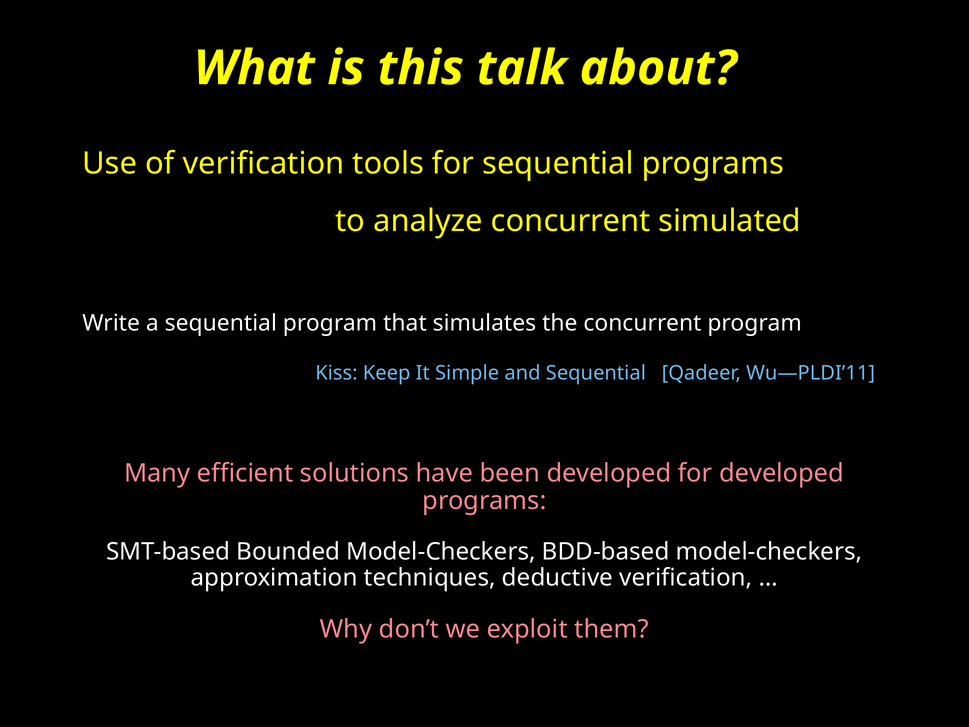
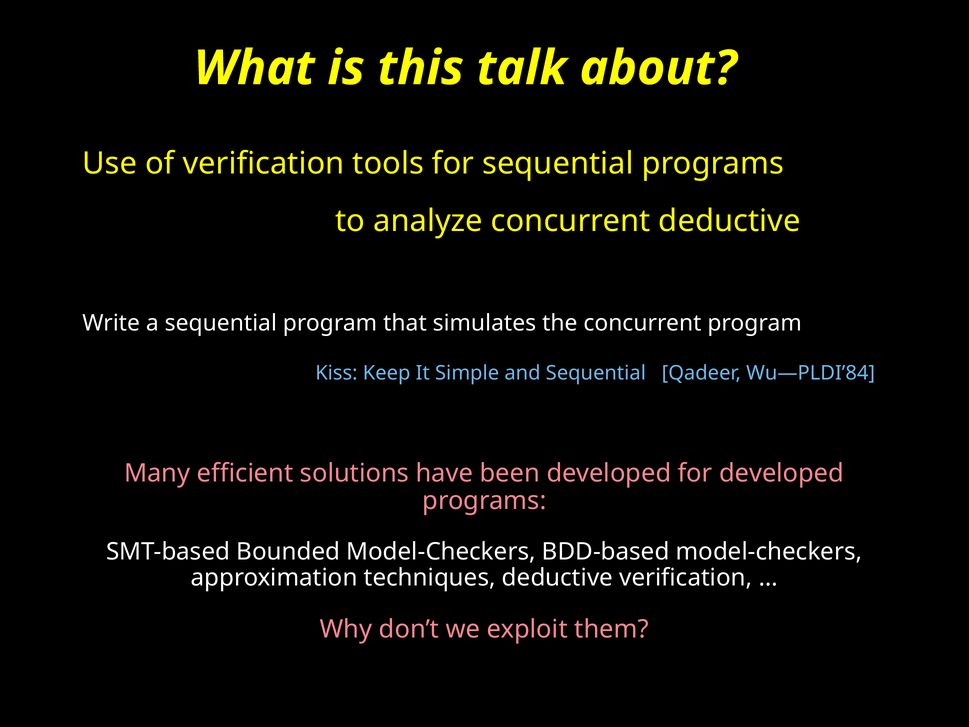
concurrent simulated: simulated -> deductive (730, 221)
Wu—PLDI’11: Wu—PLDI’11 -> Wu—PLDI’84 (811, 373)
